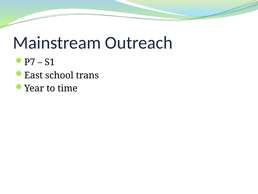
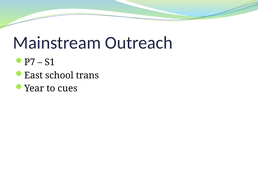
time: time -> cues (68, 88)
